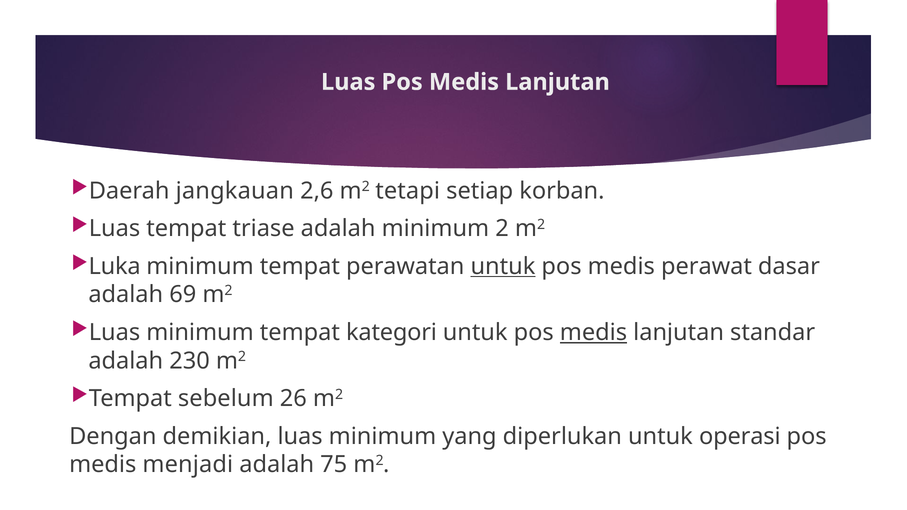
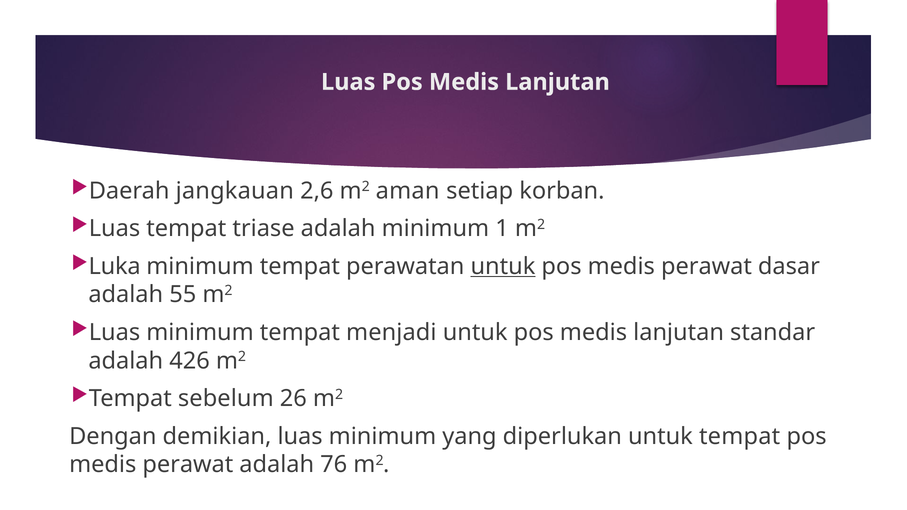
tetapi: tetapi -> aman (408, 191)
2: 2 -> 1 (502, 229)
69: 69 -> 55 (183, 295)
kategori: kategori -> menjadi (391, 333)
medis underline: present -> none (593, 333)
230: 230 -> 426 (190, 361)
untuk operasi: operasi -> tempat (740, 437)
menjadi: menjadi -> perawat (188, 465)
75: 75 -> 76 (334, 465)
